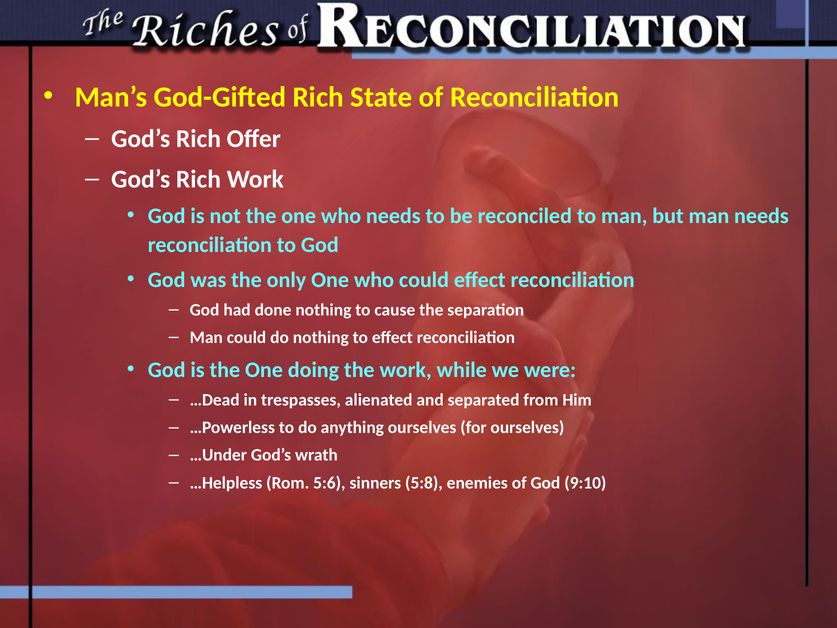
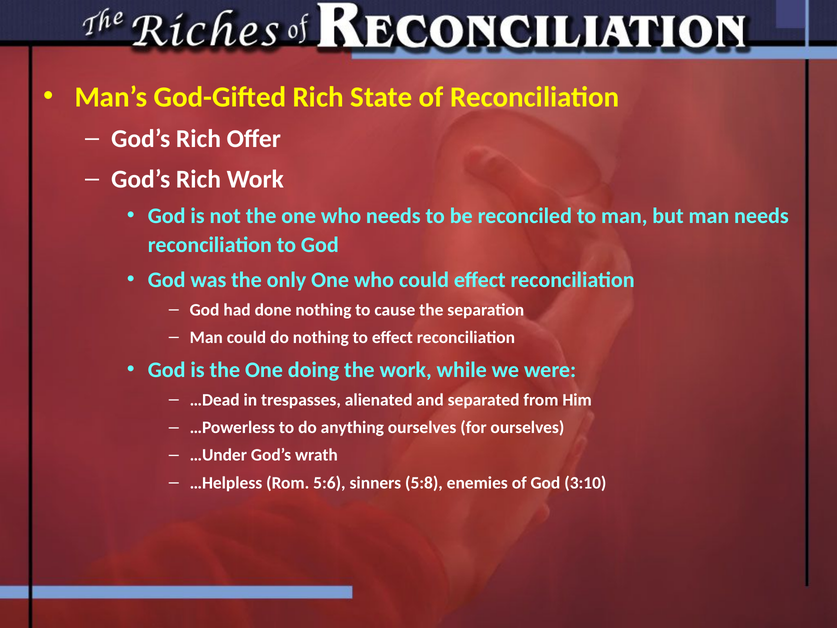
9:10: 9:10 -> 3:10 (585, 483)
